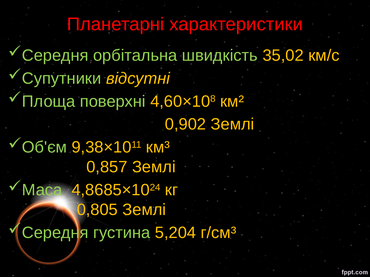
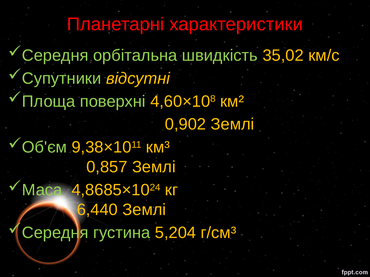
0,805: 0,805 -> 6,440 (97, 210)
